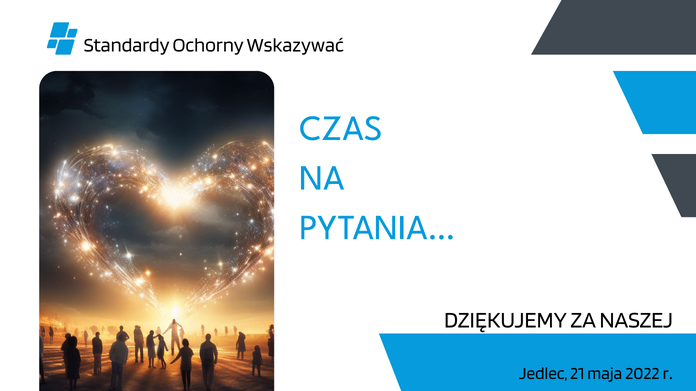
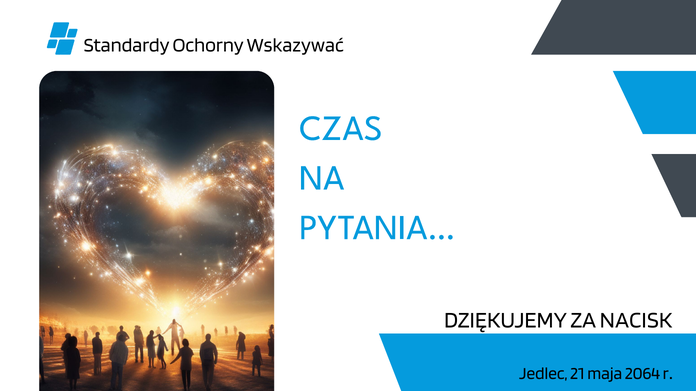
NASZEJ: NASZEJ -> NACISK (636, 320)
2022: 2022 -> 2064 (643, 374)
